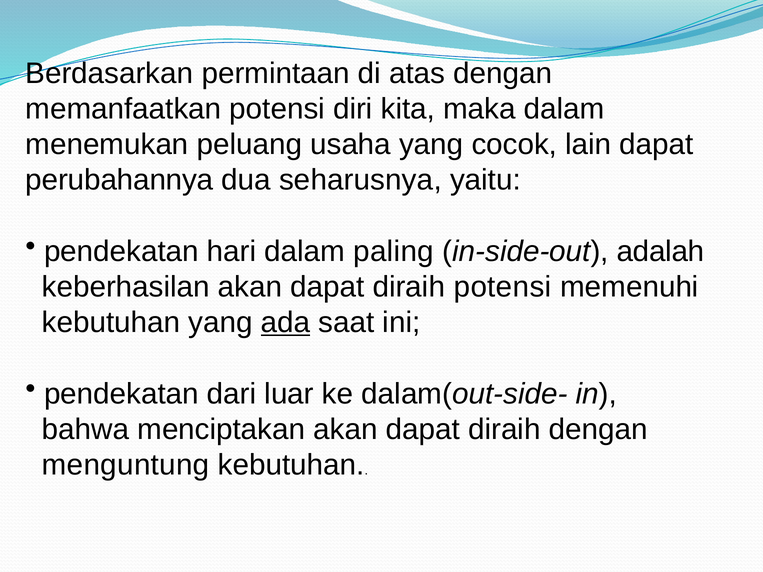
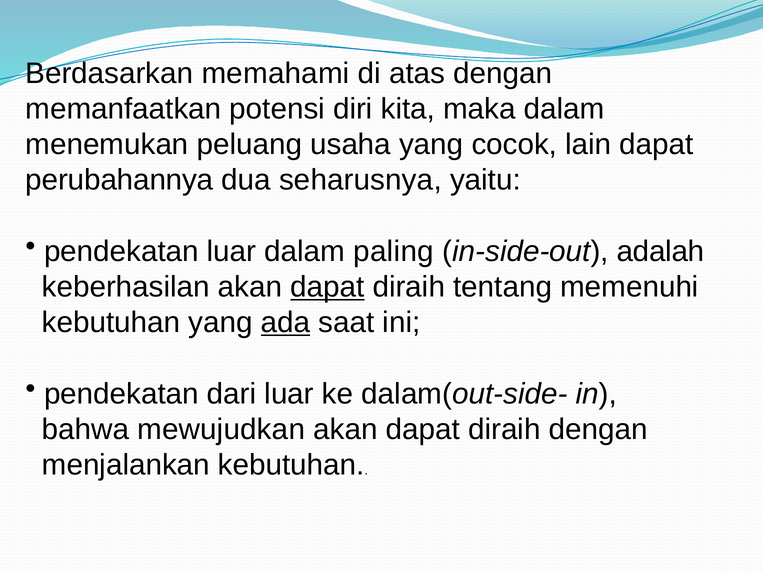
permintaan: permintaan -> memahami (276, 73)
pendekatan hari: hari -> luar (232, 251)
dapat underline: none -> present (327, 287)
diraih potensi: potensi -> tentang (503, 287)
menciptakan: menciptakan -> mewujudkan (221, 430)
menguntung: menguntung -> menjalankan (126, 465)
